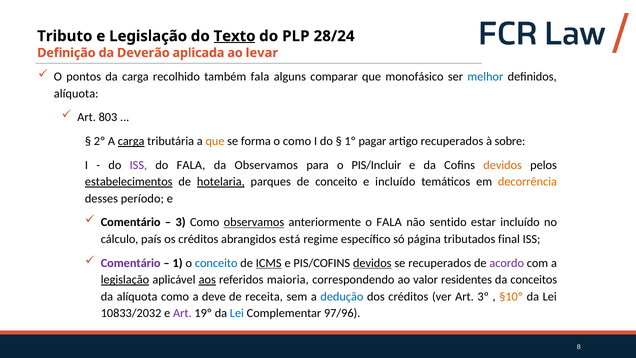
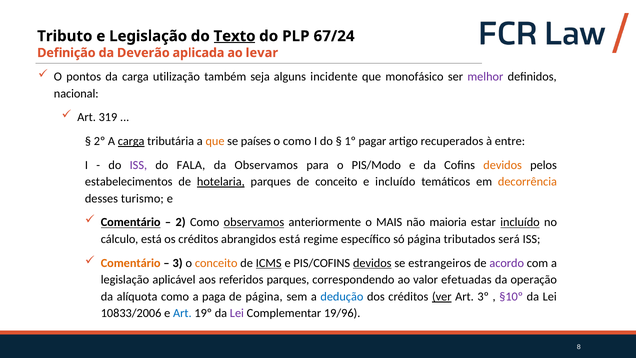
28/24: 28/24 -> 67/24 (334, 36)
recolhido: recolhido -> utilização (176, 77)
também fala: fala -> seja (260, 77)
comparar: comparar -> incidente (334, 77)
melhor colour: blue -> purple (485, 77)
alíquota: alíquota -> nacional (76, 93)
803: 803 -> 319 (108, 117)
forma: forma -> países (256, 141)
sobre: sobre -> entre (510, 141)
PIS/Incluir: PIS/Incluir -> PIS/Modo (376, 165)
estabelecimentos underline: present -> none (129, 182)
período: período -> turismo (142, 198)
Comentário underline: none -> present (131, 222)
3: 3 -> 2 (181, 222)
o FALA: FALA -> MAIS (389, 222)
sentido: sentido -> maioria (448, 222)
incluído underline: none -> present (520, 222)
cálculo país: país -> está (151, 239)
final: final -> será (509, 239)
Comentário colour: purple -> orange (131, 263)
1: 1 -> 3 (178, 263)
conceito colour: blue -> orange (216, 263)
se recuperados: recuperados -> estrangeiros (440, 263)
legislação underline: present -> none (125, 280)
aos underline: present -> none (207, 280)
referidos maioria: maioria -> parques (288, 280)
residentes: residentes -> efetuadas (466, 280)
conceitos: conceitos -> operação (534, 280)
deve: deve -> paga (214, 296)
de receita: receita -> página (264, 296)
ver underline: none -> present (442, 296)
§10º colour: orange -> purple (511, 296)
10833/2032: 10833/2032 -> 10833/2006 (131, 313)
Art colour: purple -> blue (182, 313)
Lei colour: blue -> purple (237, 313)
97/96: 97/96 -> 19/96 (342, 313)
